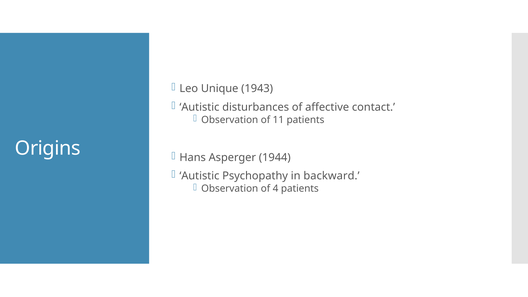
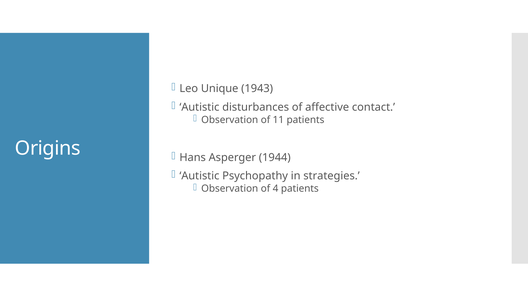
backward: backward -> strategies (332, 176)
